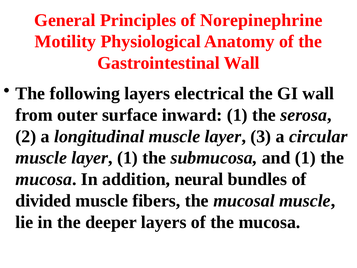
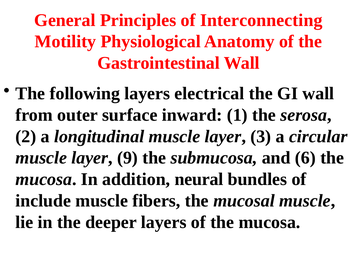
Norepinephrine: Norepinephrine -> Interconnecting (261, 20)
layer 1: 1 -> 9 (127, 158)
and 1: 1 -> 6 (305, 158)
divided: divided -> include (43, 201)
